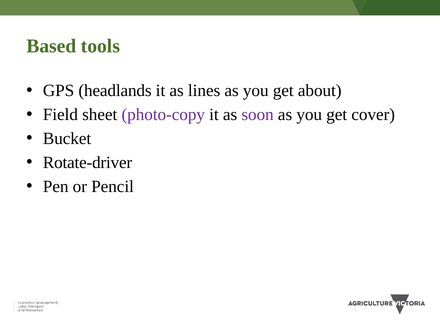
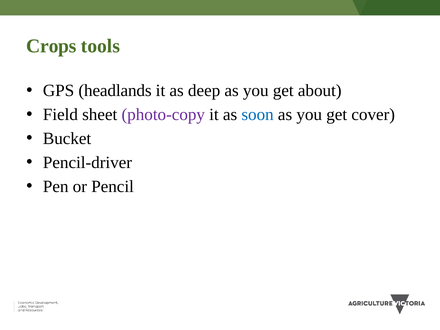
Based: Based -> Crops (51, 46)
lines: lines -> deep (204, 91)
soon colour: purple -> blue (258, 115)
Rotate-driver: Rotate-driver -> Pencil-driver (87, 163)
